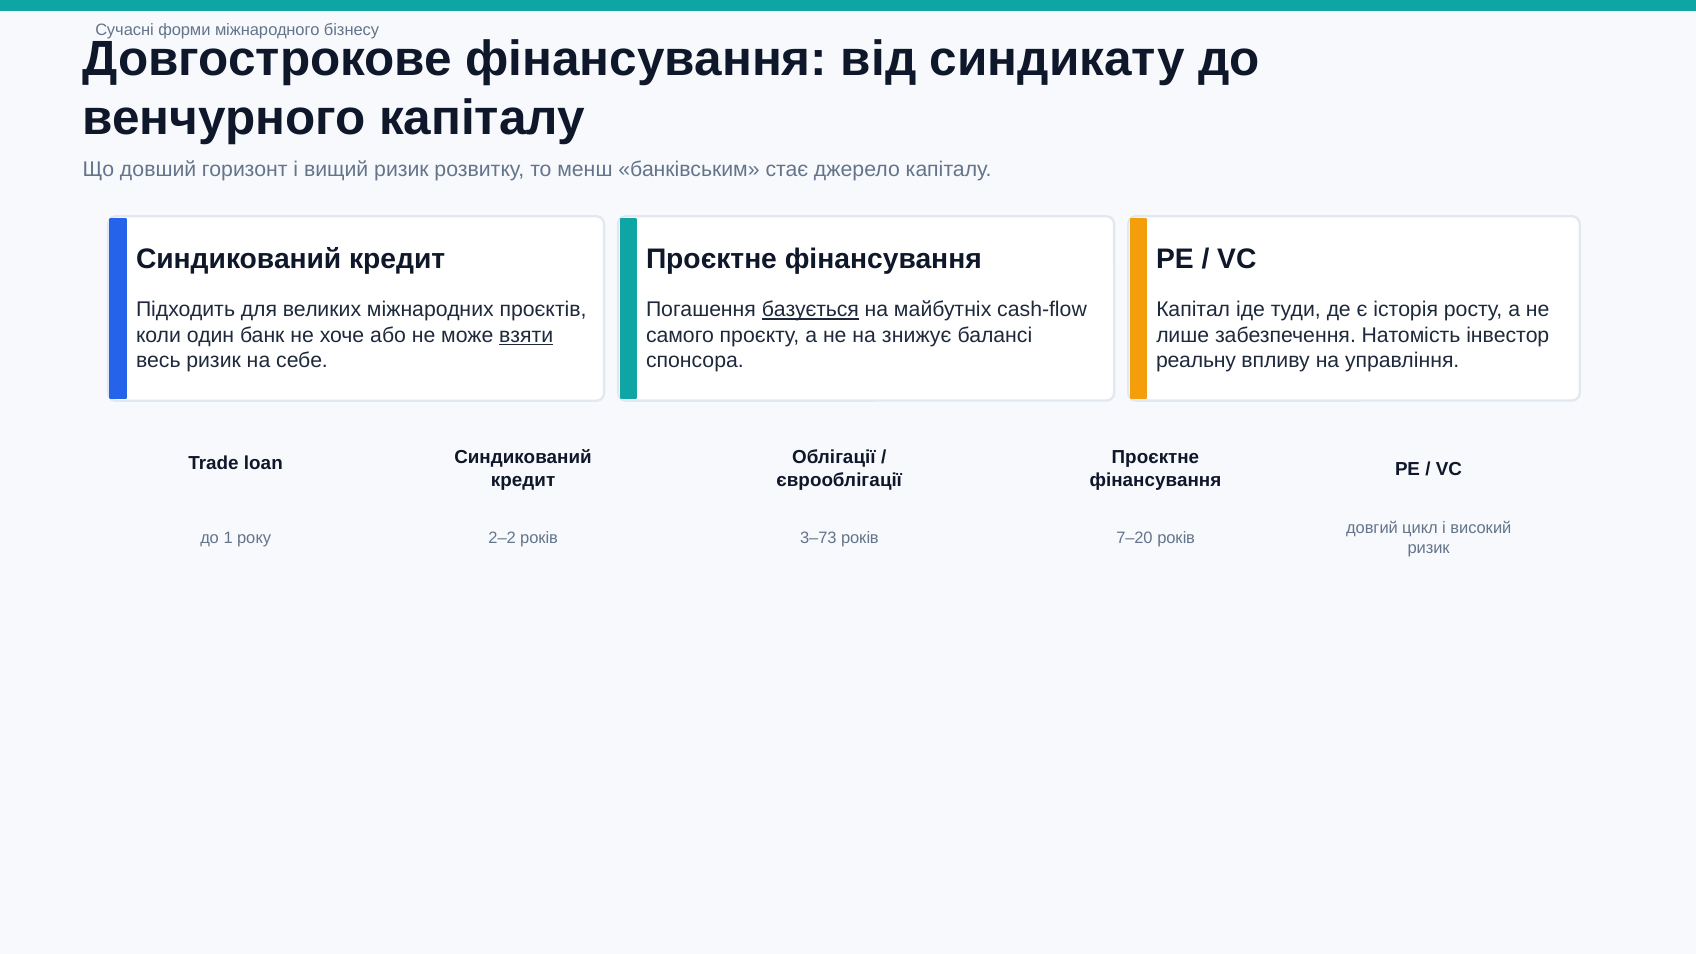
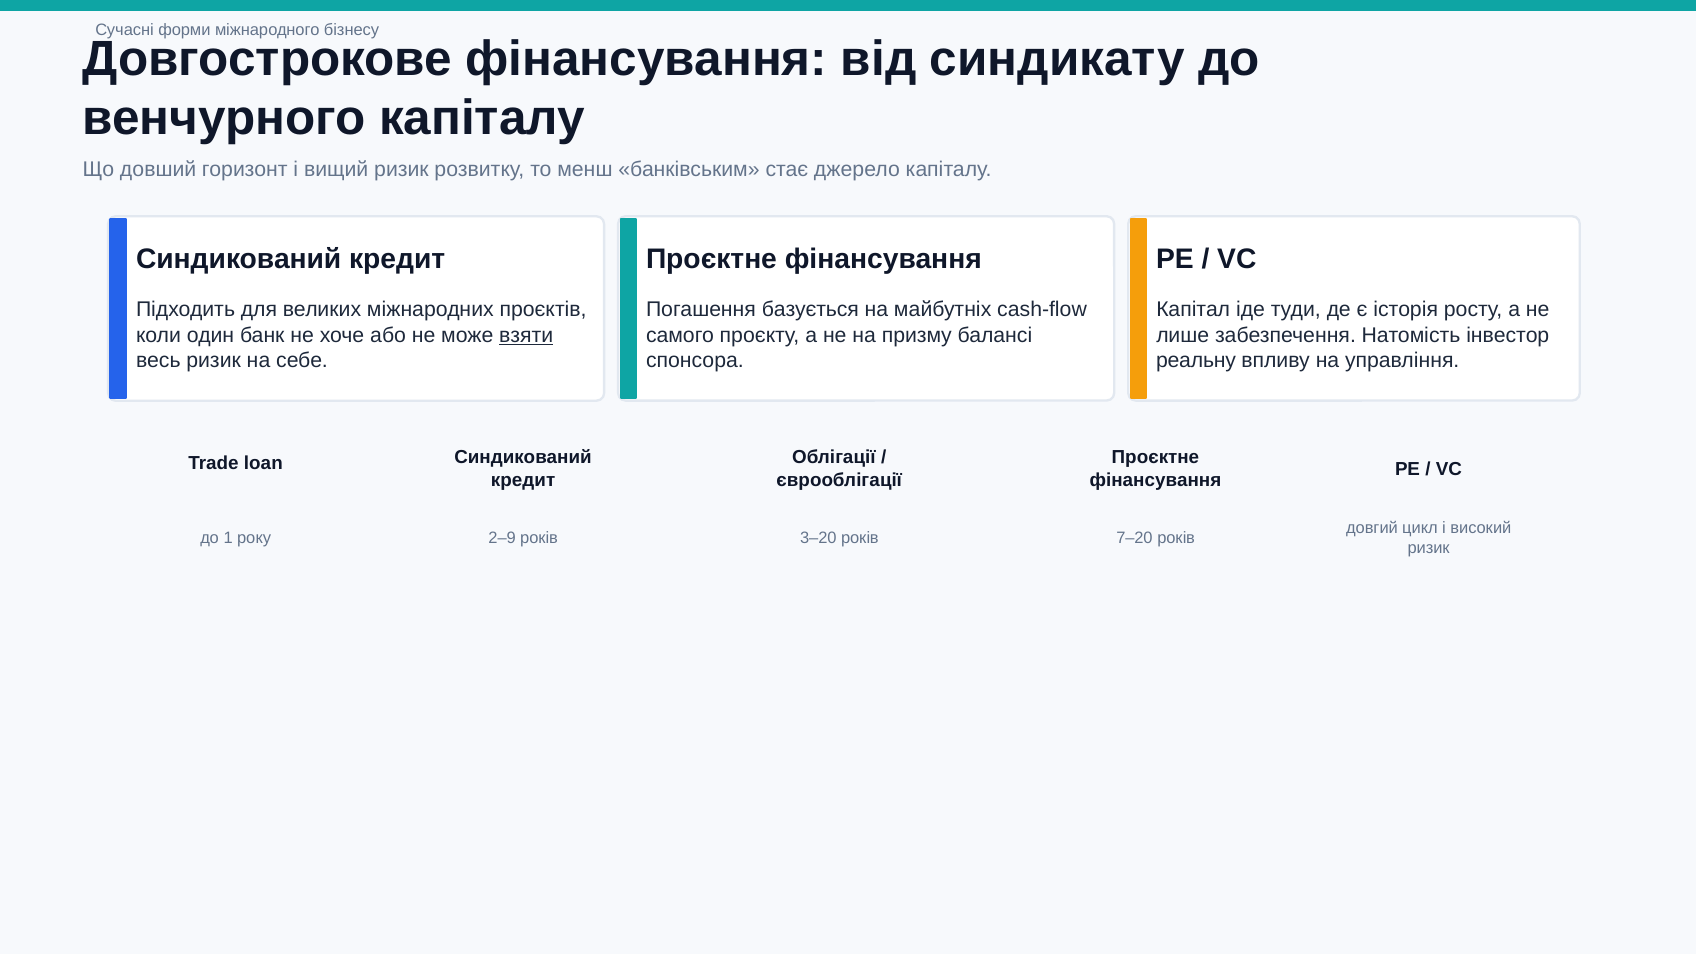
базується underline: present -> none (810, 310)
знижує: знижує -> призму (917, 335)
2–2: 2–2 -> 2–9 (502, 538)
3–73: 3–73 -> 3–20 (818, 538)
